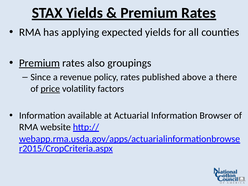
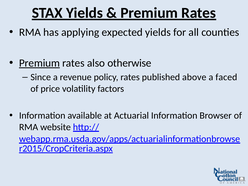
groupings: groupings -> otherwise (129, 63)
there: there -> faced (226, 77)
price underline: present -> none (50, 89)
